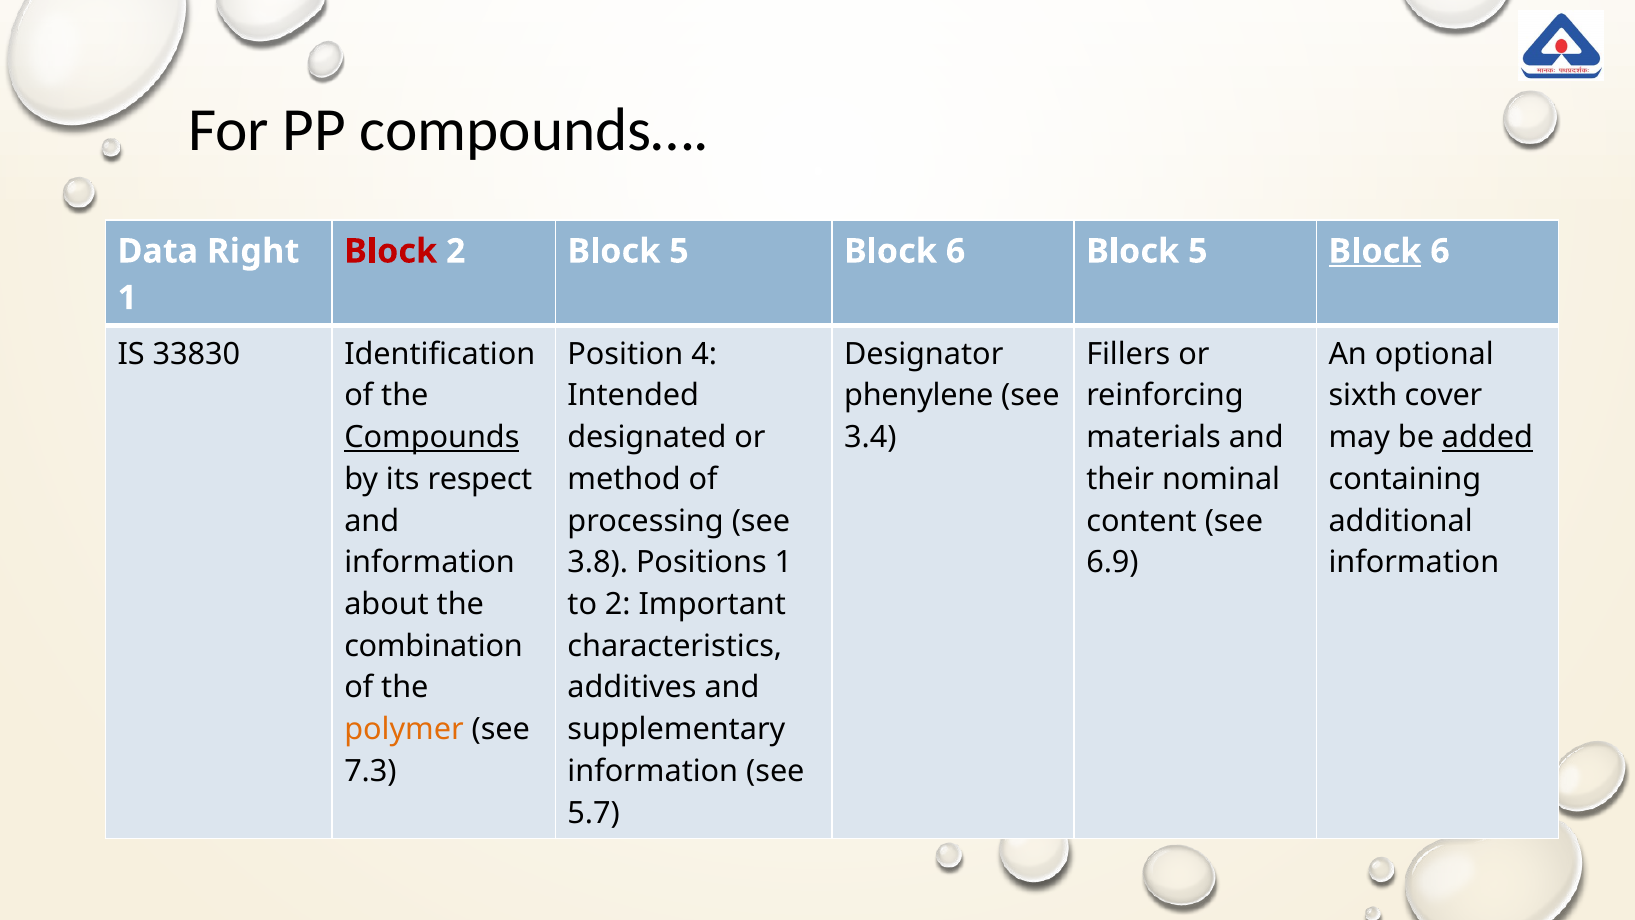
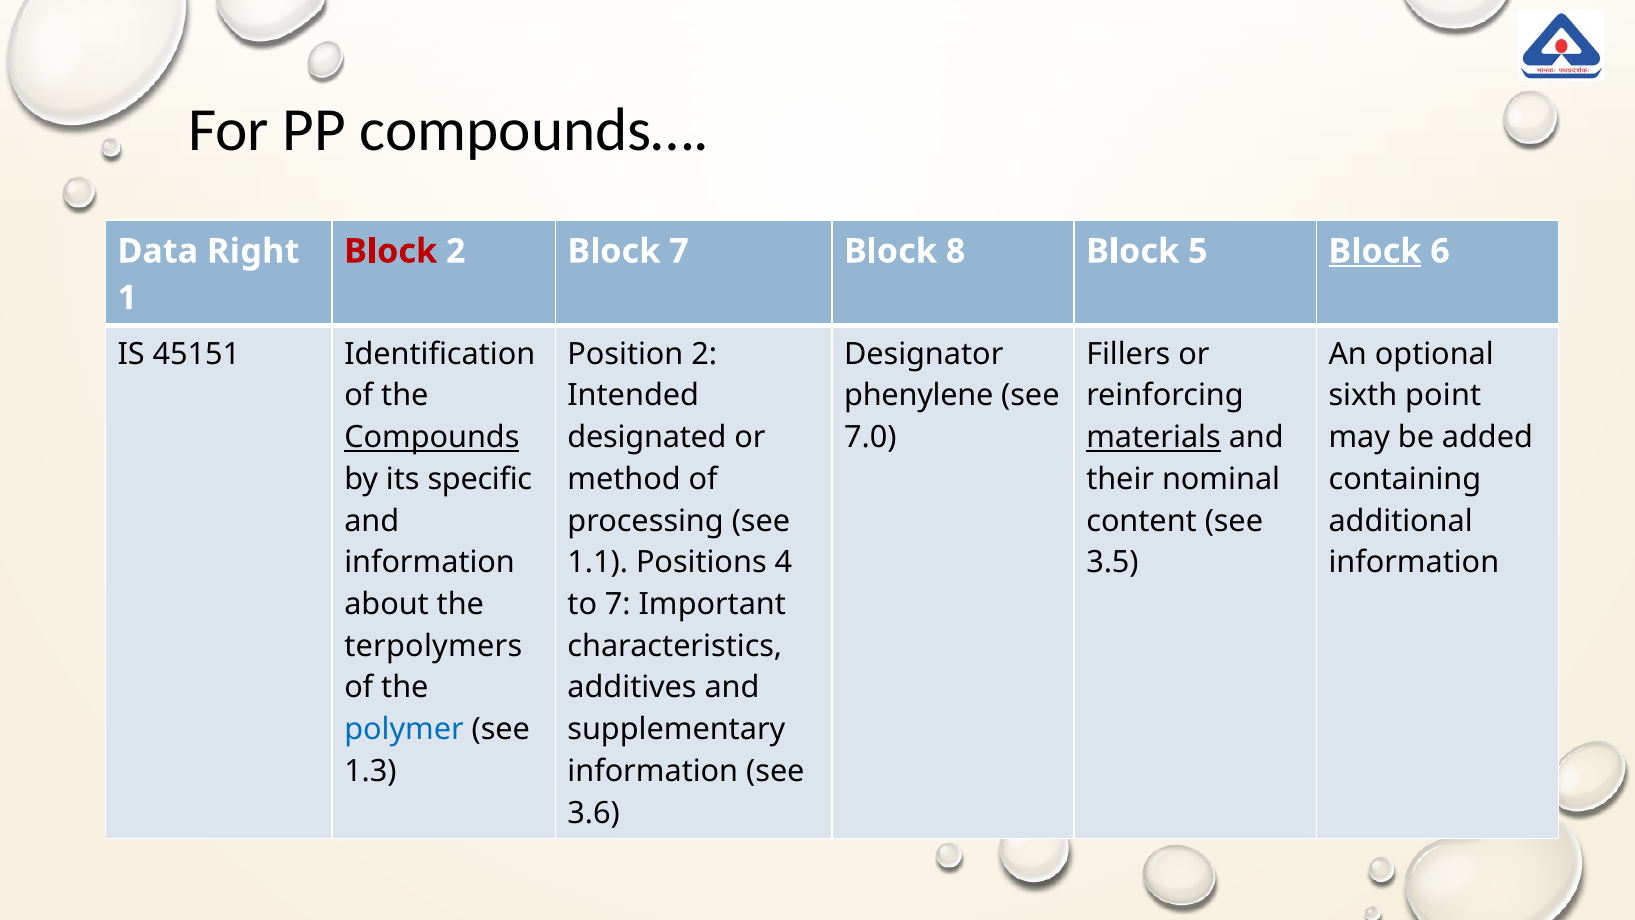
2 Block 5: 5 -> 7 (679, 251)
6: 6 -> 8 (956, 251)
33830: 33830 -> 45151 (196, 354)
Position 4: 4 -> 2 (704, 354)
cover: cover -> point (1443, 396)
3.4: 3.4 -> 7.0 (870, 437)
materials underline: none -> present (1154, 437)
added underline: present -> none (1487, 437)
respect: respect -> specific (480, 479)
3.8: 3.8 -> 1.1 (598, 562)
Positions 1: 1 -> 4 (783, 562)
6.9: 6.9 -> 3.5 (1112, 562)
to 2: 2 -> 7 (618, 604)
combination: combination -> terpolymers (433, 646)
polymer colour: orange -> blue (404, 729)
7.3: 7.3 -> 1.3 (370, 771)
5.7: 5.7 -> 3.6 (594, 813)
